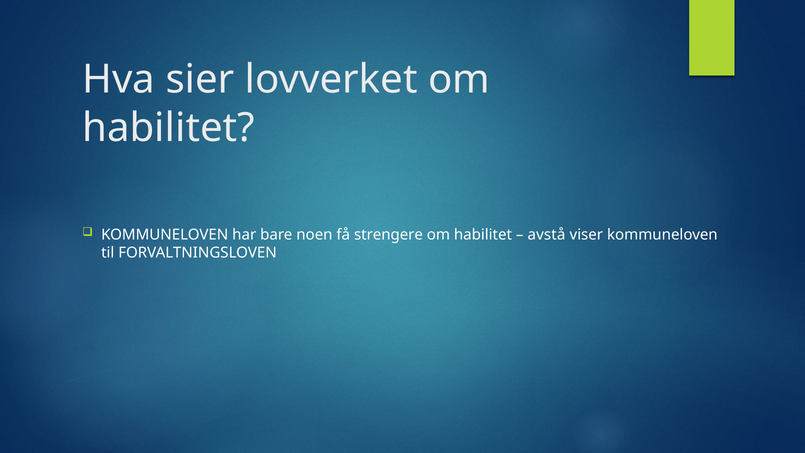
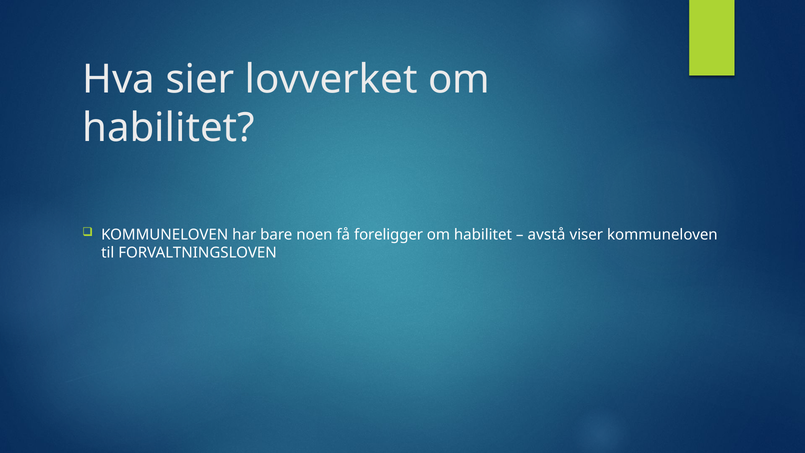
strengere: strengere -> foreligger (389, 234)
